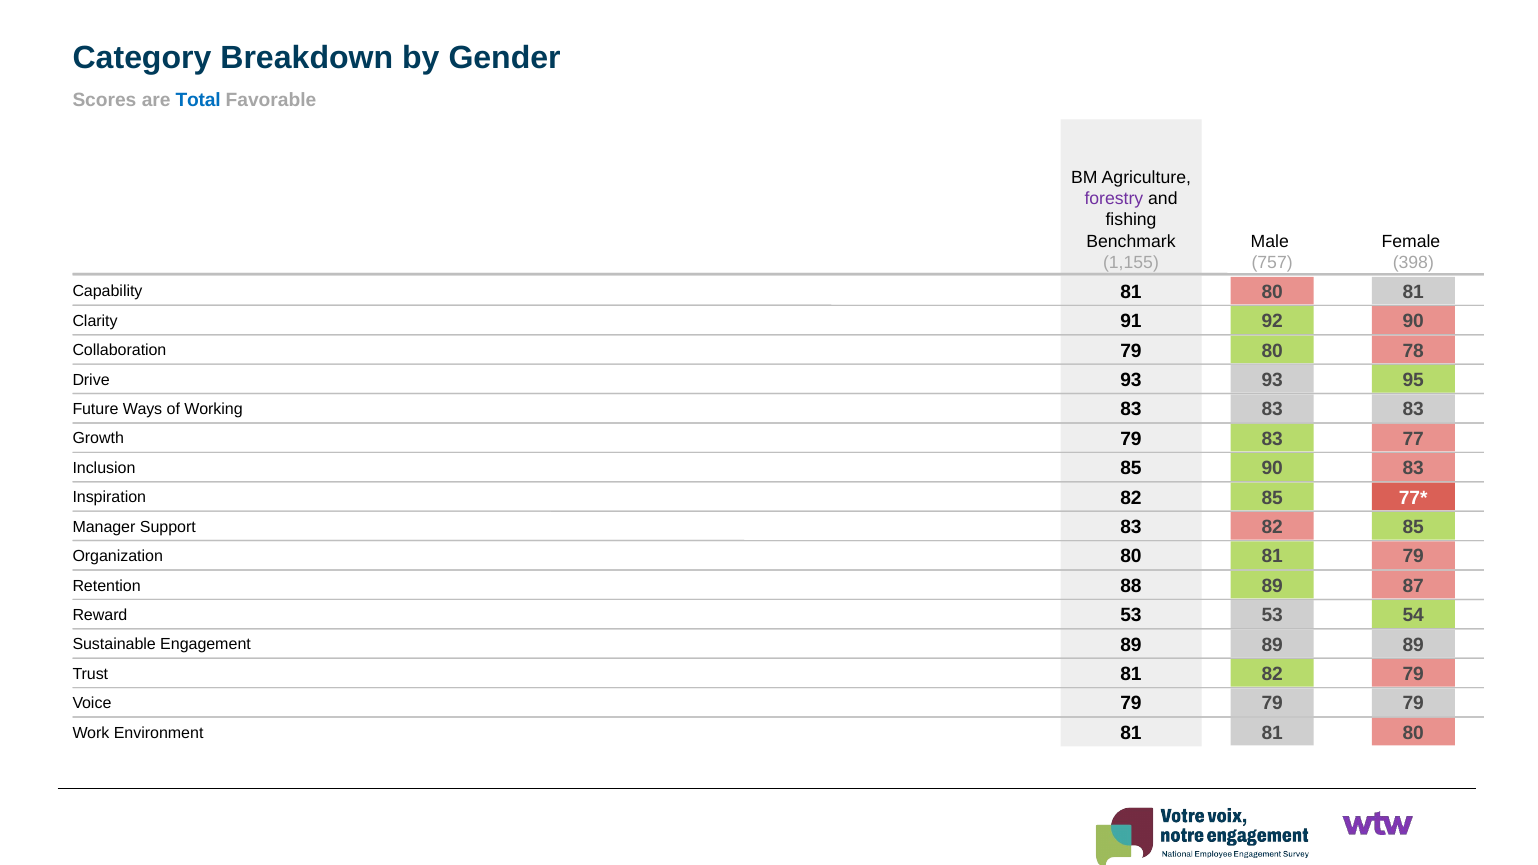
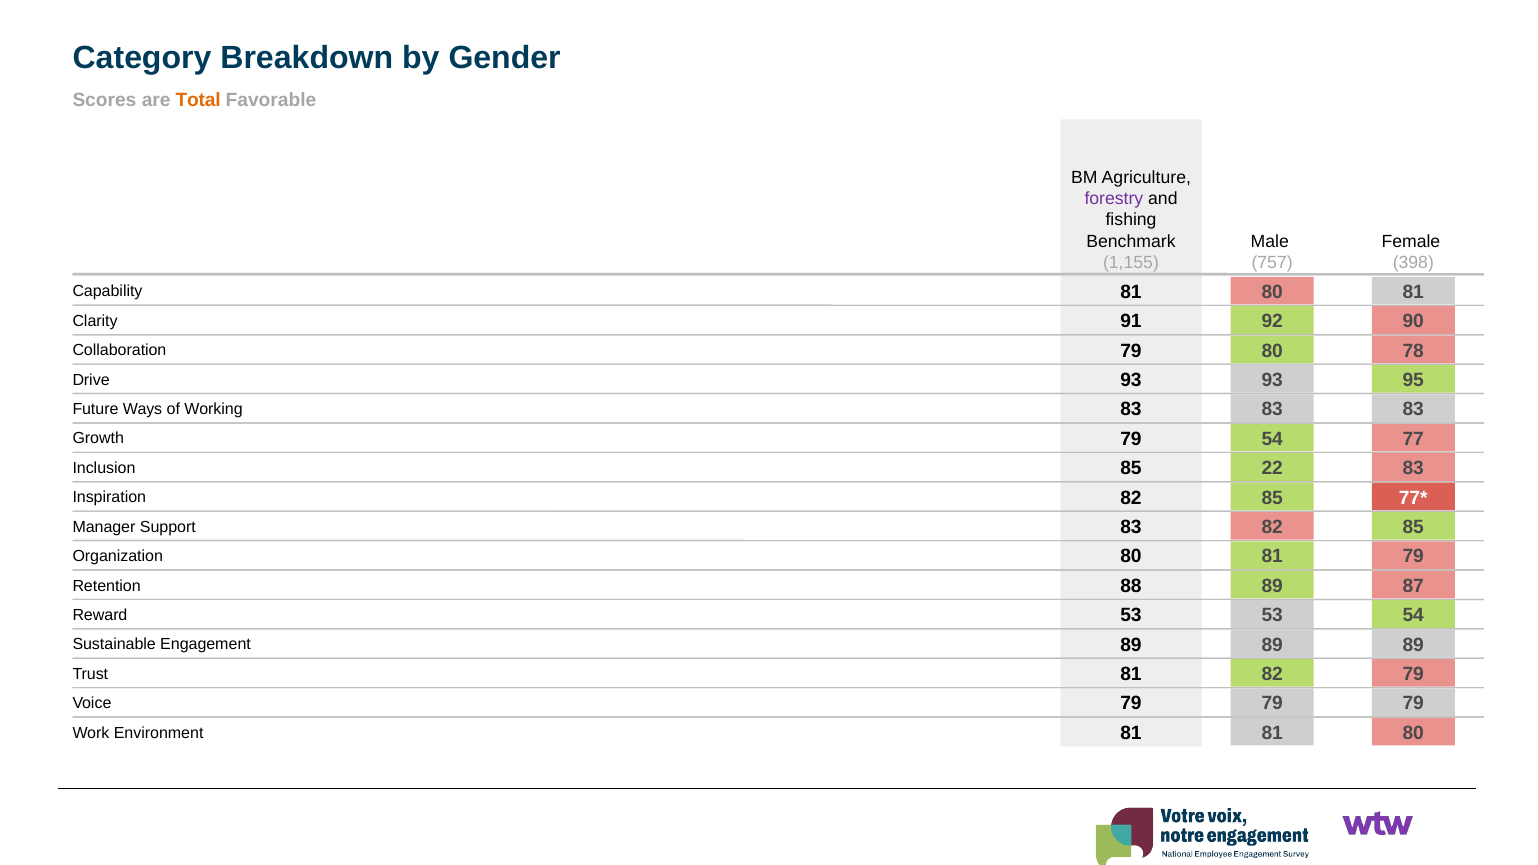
Total colour: blue -> orange (198, 100)
79 83: 83 -> 54 (1272, 439)
85 90: 90 -> 22 (1272, 468)
